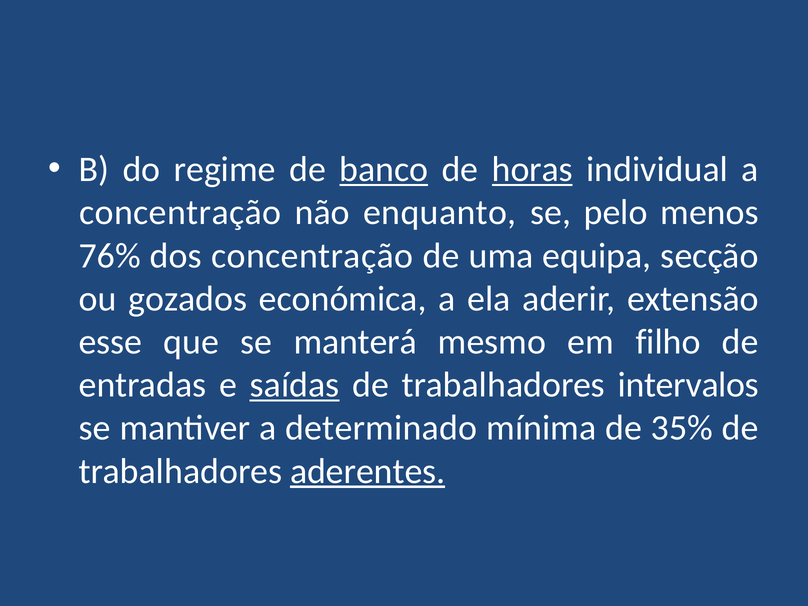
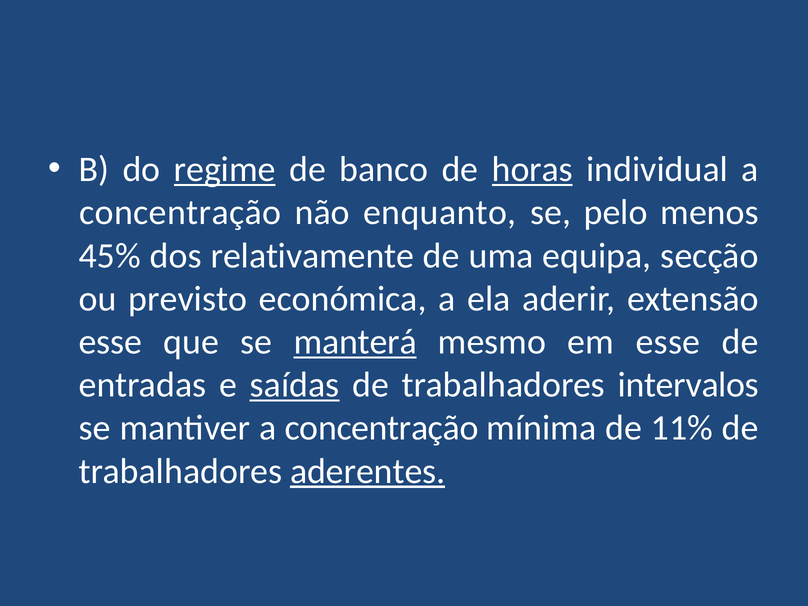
regime underline: none -> present (225, 170)
banco underline: present -> none (384, 170)
76%: 76% -> 45% (110, 256)
dos concentração: concentração -> relativamente (312, 256)
gozados: gozados -> previsto (188, 299)
manterá underline: none -> present (355, 342)
em filho: filho -> esse (668, 342)
mantiver a determinado: determinado -> concentração (382, 428)
35%: 35% -> 11% (682, 428)
